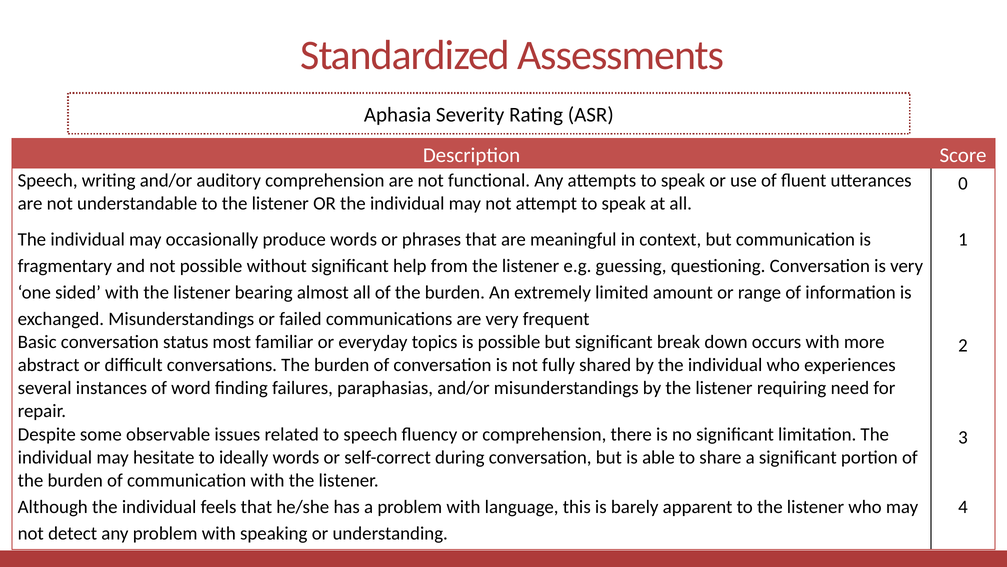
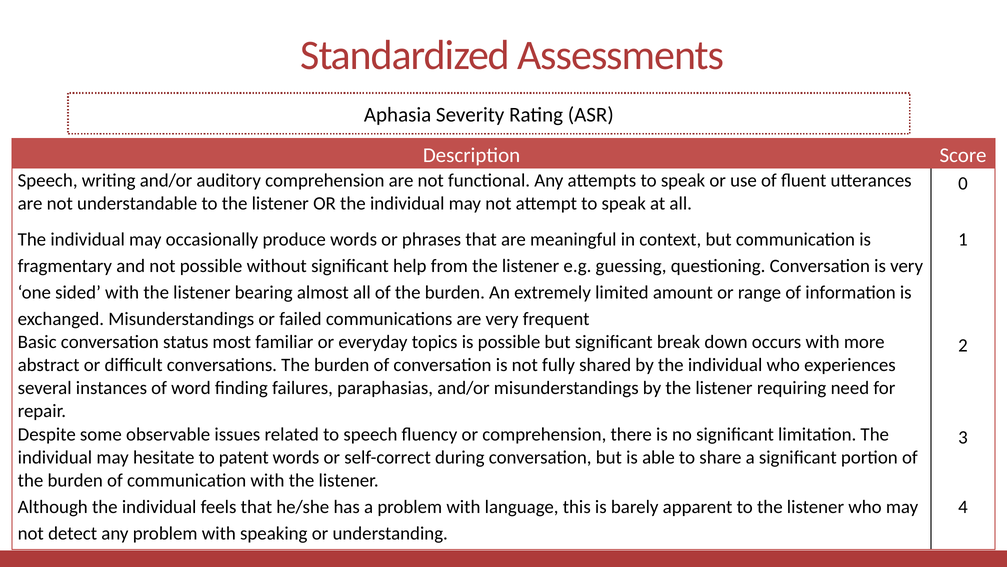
ideally: ideally -> patent (244, 457)
